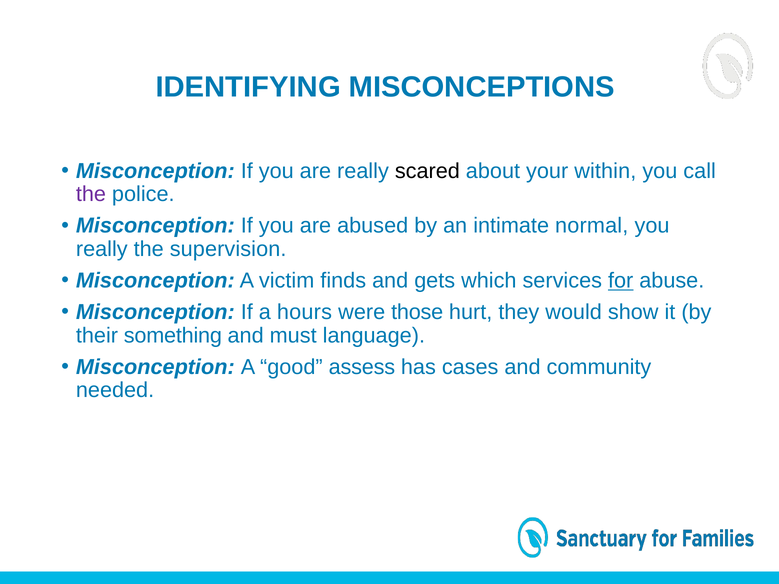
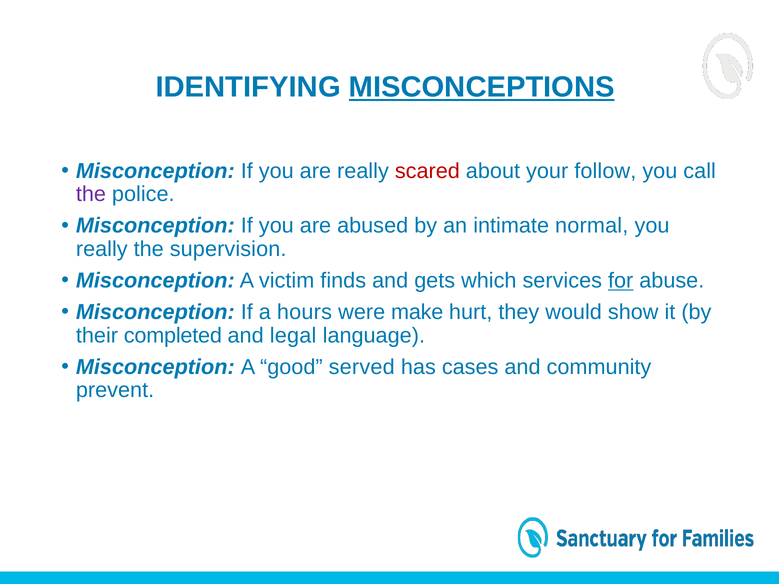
MISCONCEPTIONS underline: none -> present (482, 87)
scared colour: black -> red (427, 171)
within: within -> follow (605, 171)
those: those -> make (417, 312)
something: something -> completed (173, 336)
must: must -> legal (293, 336)
assess: assess -> served (362, 367)
needed: needed -> prevent (115, 390)
